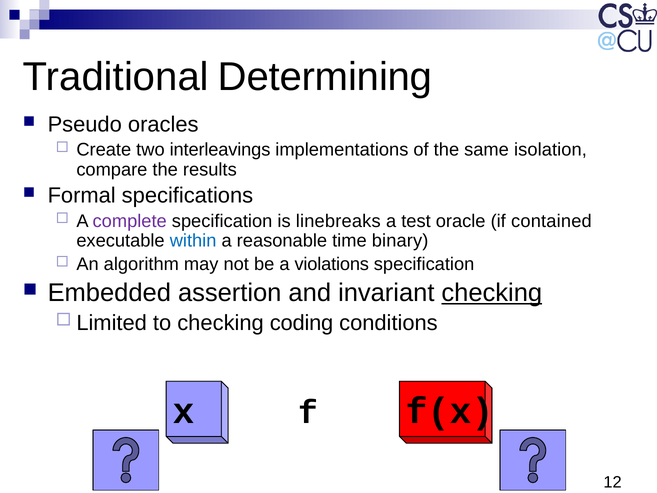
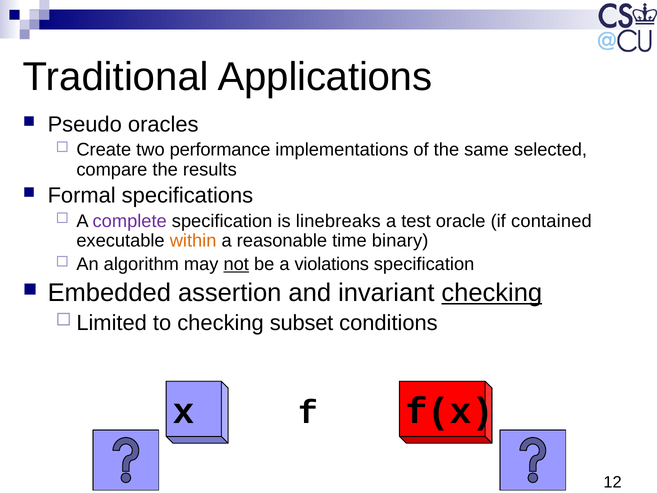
Determining: Determining -> Applications (325, 77)
interleavings: interleavings -> performance (220, 150)
isolation: isolation -> selected (551, 150)
within colour: blue -> orange (193, 241)
not underline: none -> present (236, 264)
coding: coding -> subset (302, 323)
